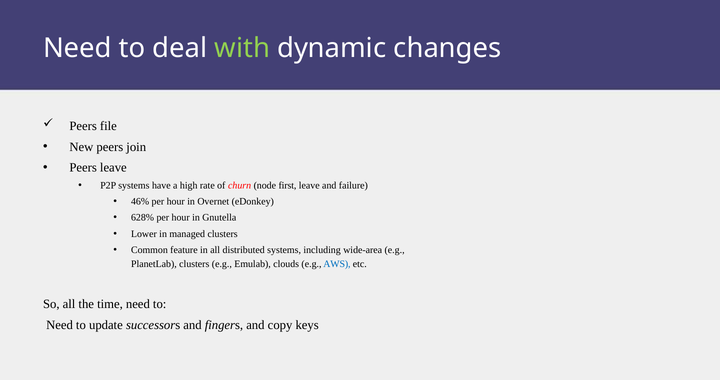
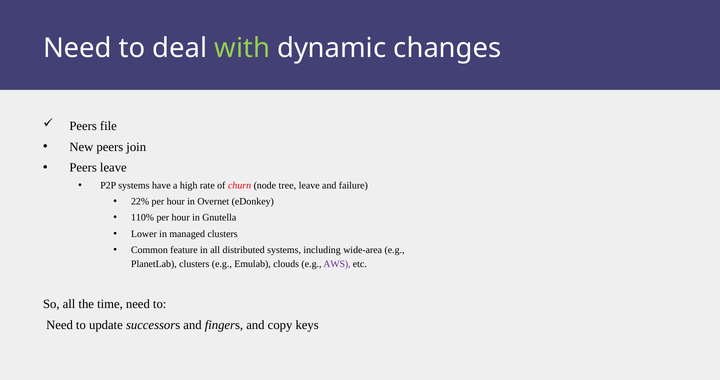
first: first -> tree (287, 186)
46%: 46% -> 22% (140, 202)
628%: 628% -> 110% (143, 218)
AWS colour: blue -> purple (337, 264)
